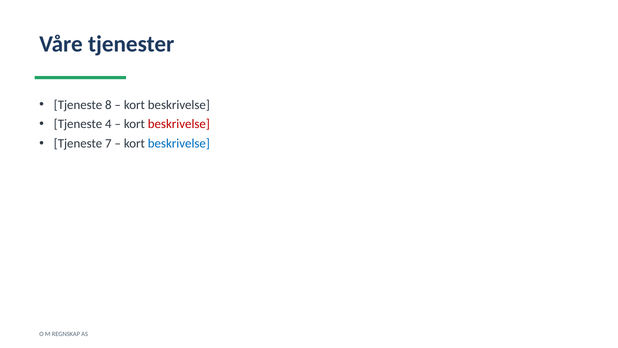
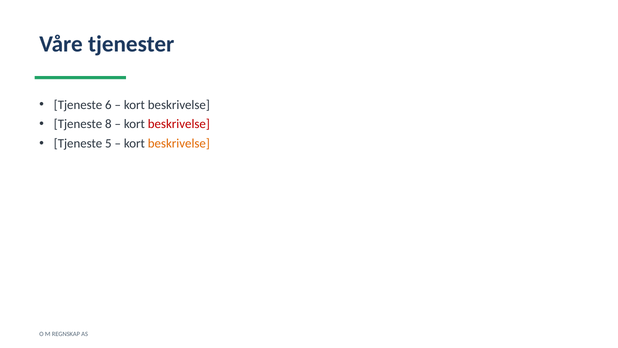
8: 8 -> 6 (108, 105)
4: 4 -> 8 (108, 124)
7: 7 -> 5 (108, 143)
beskrivelse colour: blue -> orange (179, 143)
